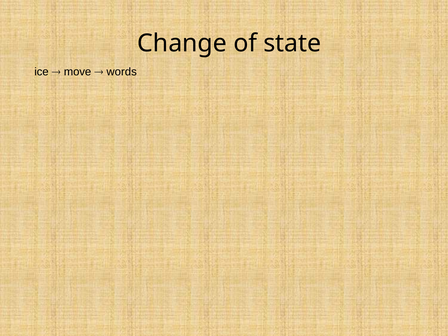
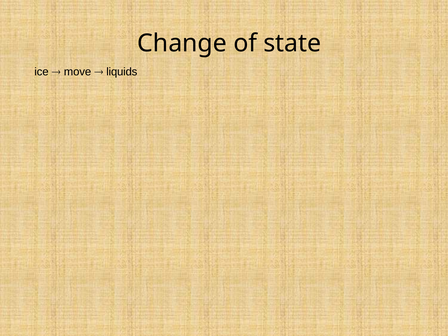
words: words -> liquids (122, 72)
